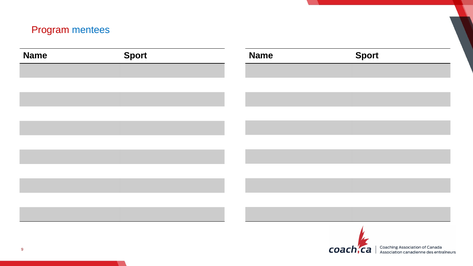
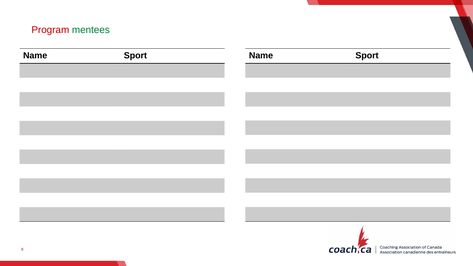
mentees colour: blue -> green (91, 30)
